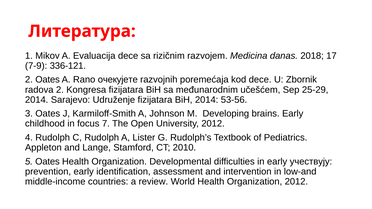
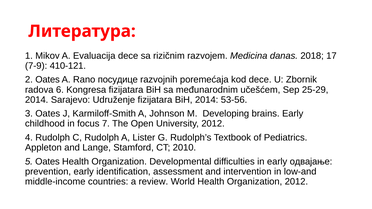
336-121: 336-121 -> 410-121 (68, 66)
очекујете: очекујете -> посудице (118, 80)
radova 2: 2 -> 6 (60, 90)
учествују: учествују -> одвајање (311, 162)
